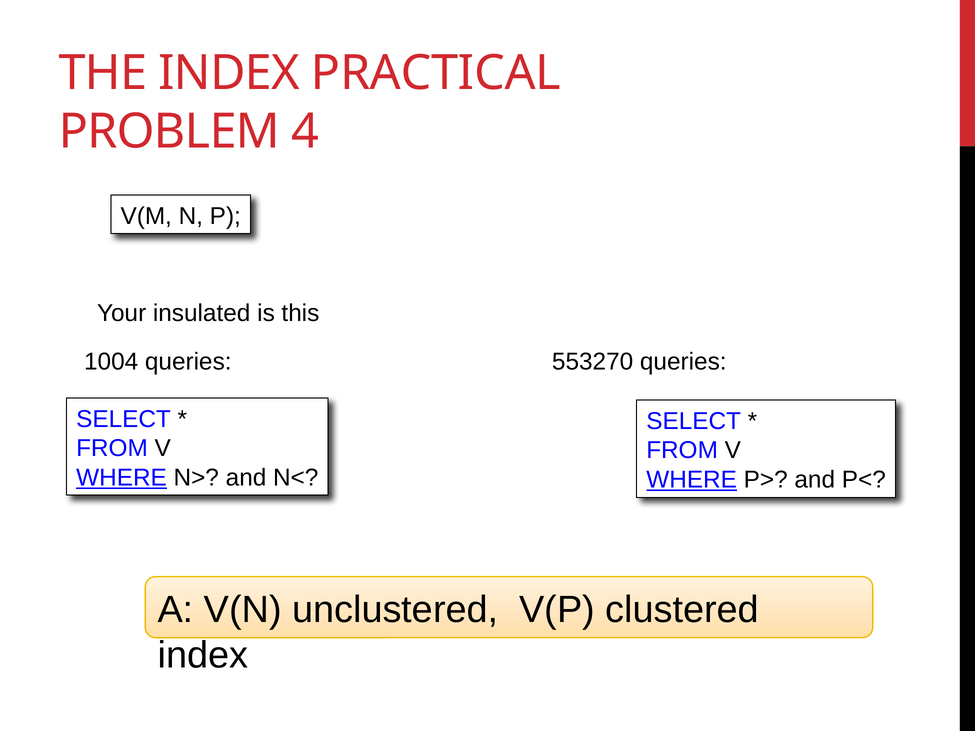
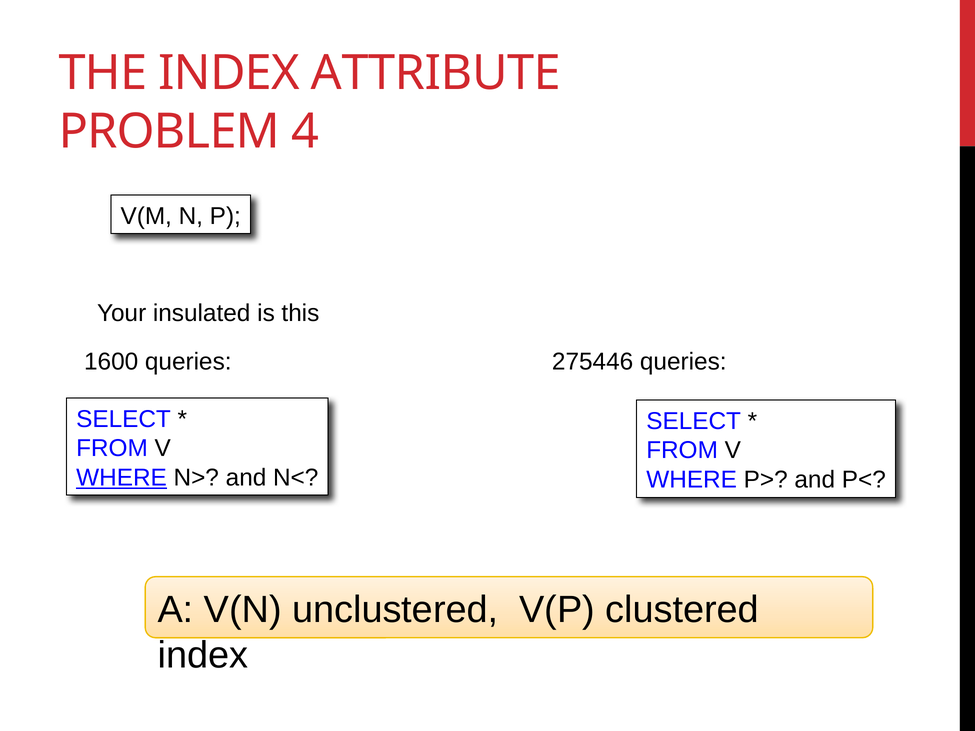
PRACTICAL: PRACTICAL -> ATTRIBUTE (436, 73)
1004: 1004 -> 1600 (111, 362)
553270: 553270 -> 275446 (593, 362)
WHERE underline: present -> none (692, 480)
